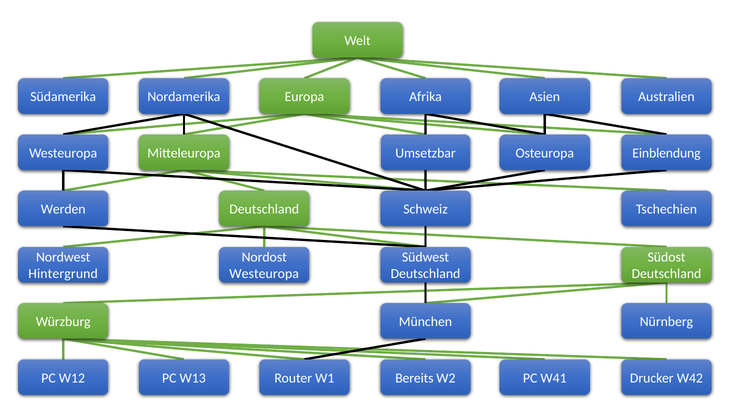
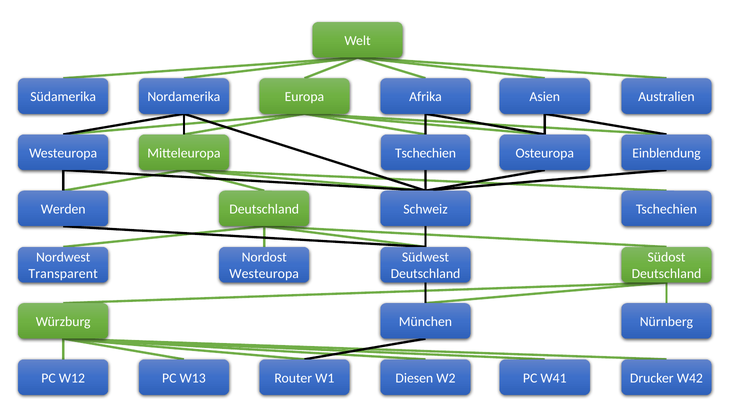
Umsetzbar: Umsetzbar -> Tschechien (426, 153)
Hintergrund: Hintergrund -> Transparent (63, 274)
Bereits: Bereits -> Diesen (414, 378)
